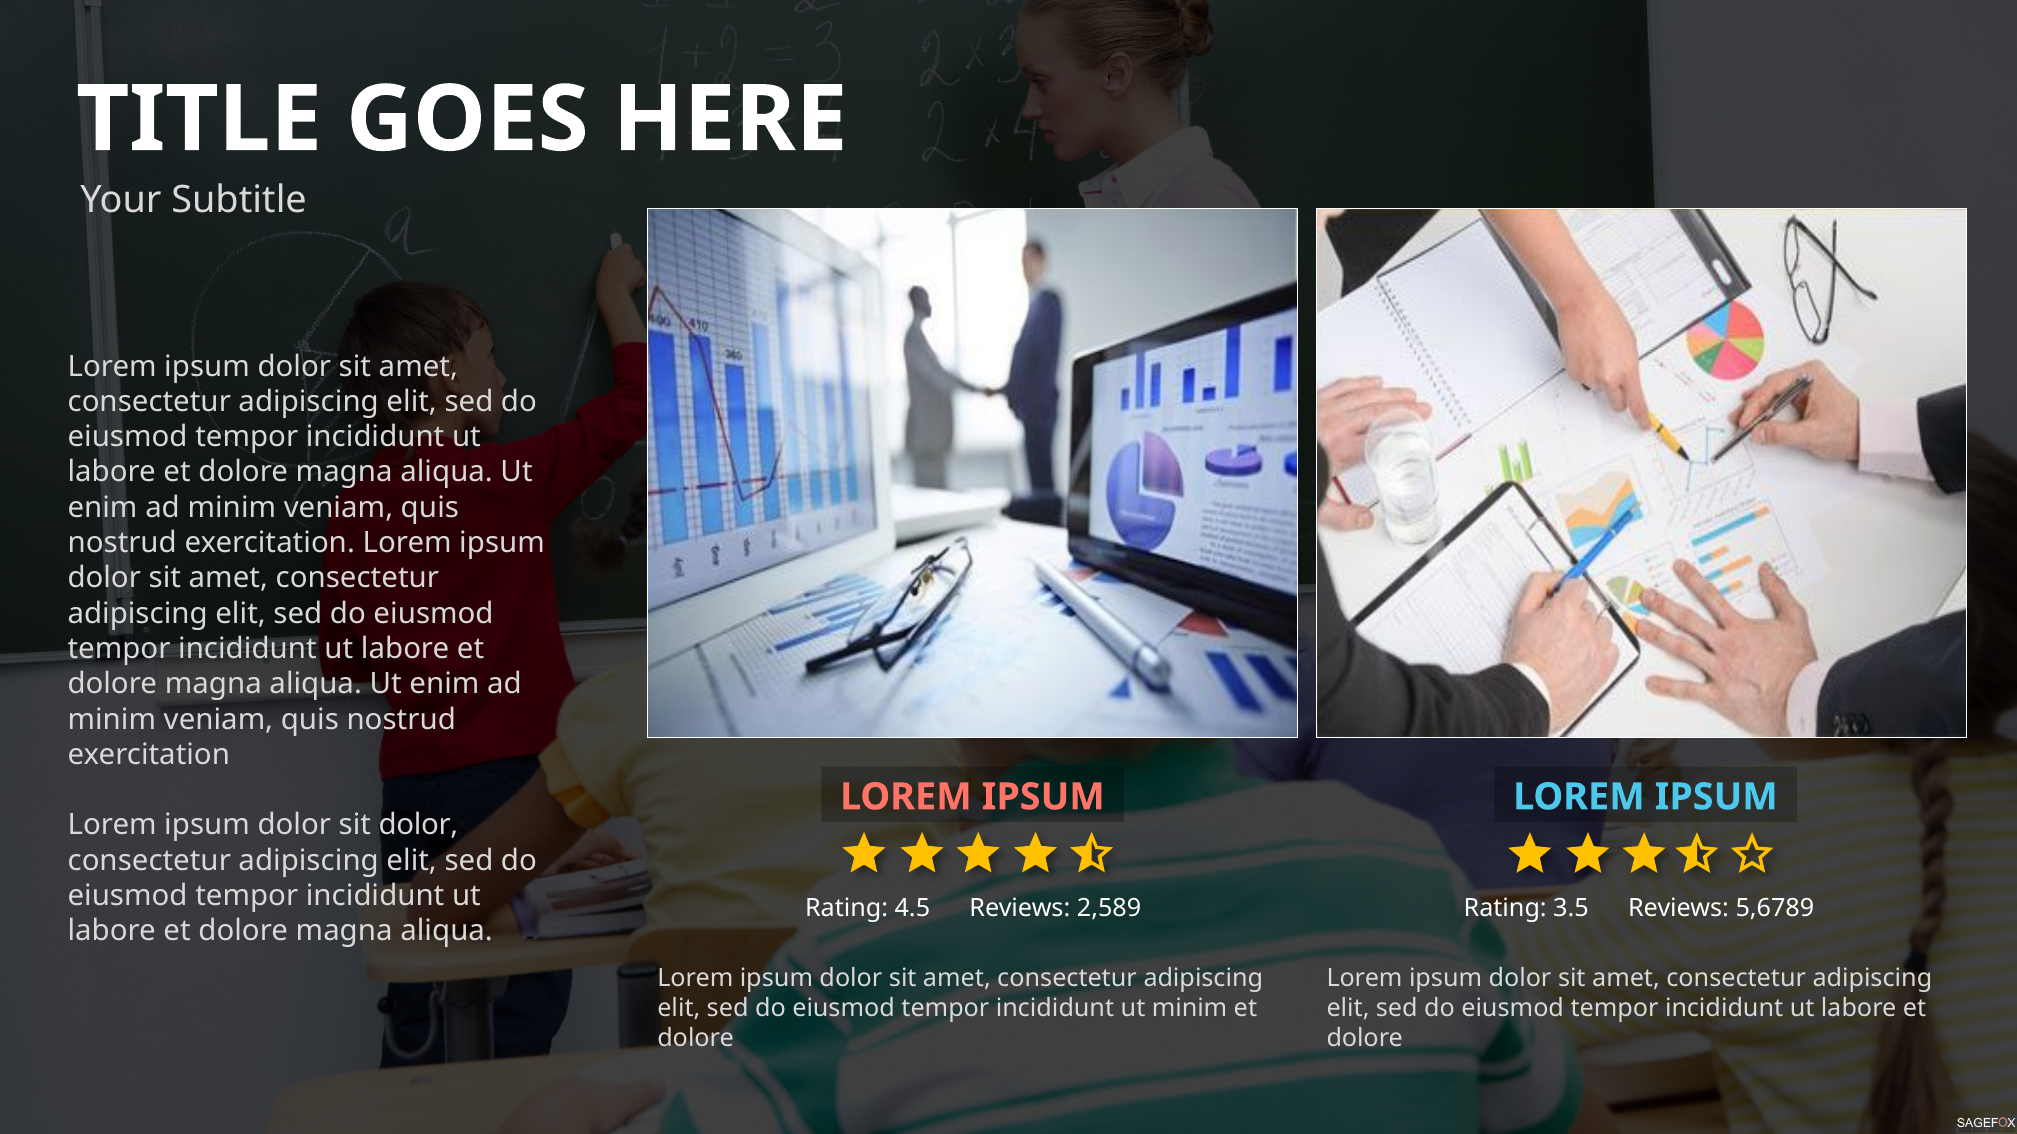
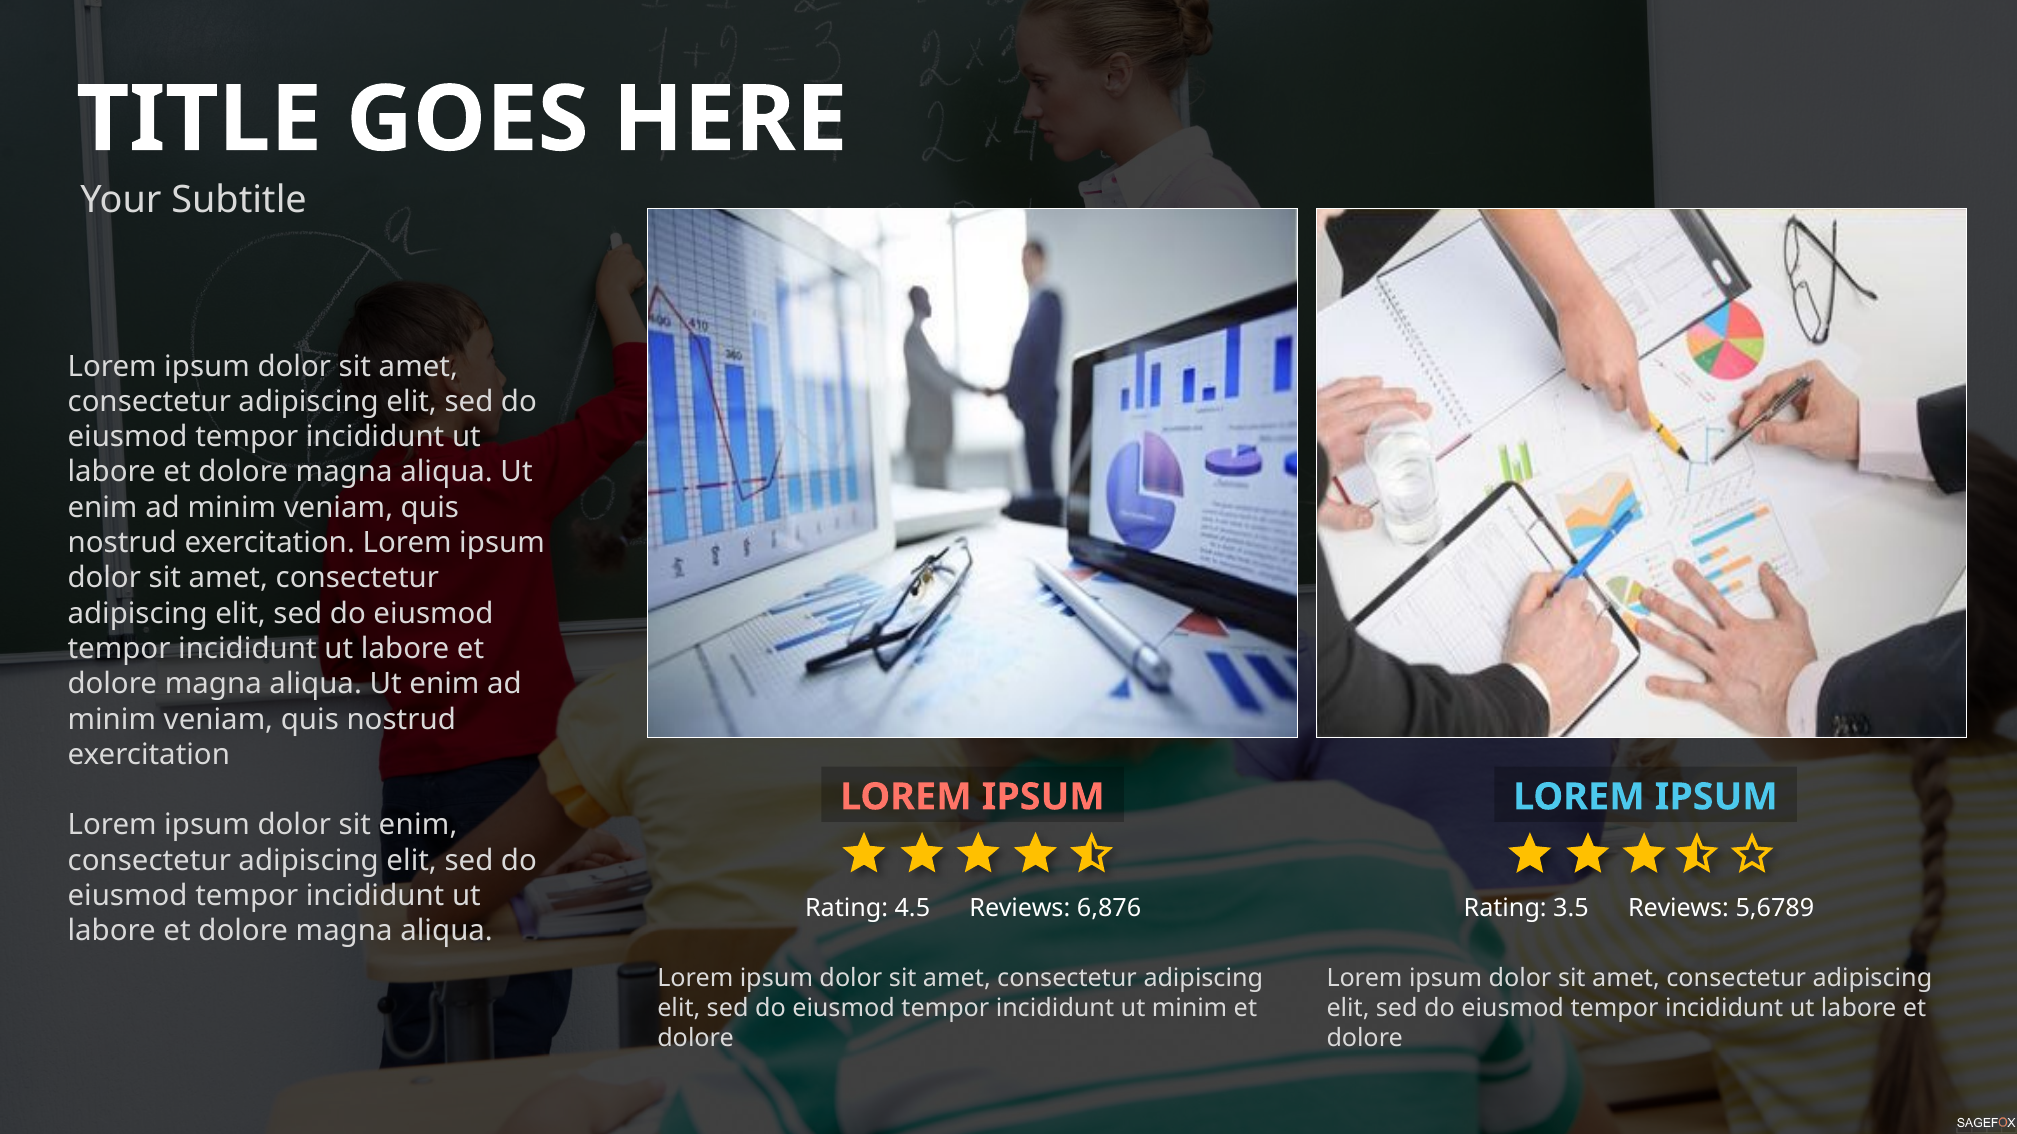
sit dolor: dolor -> enim (418, 826)
2,589: 2,589 -> 6,876 (1109, 909)
